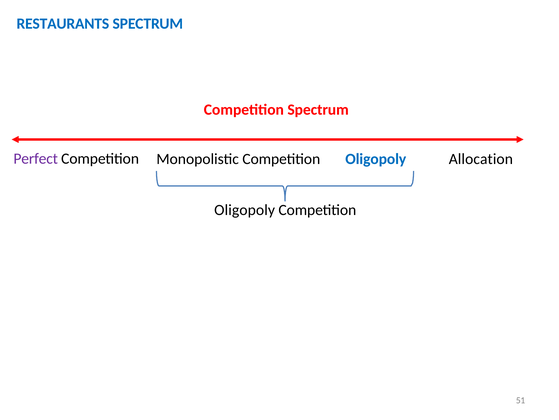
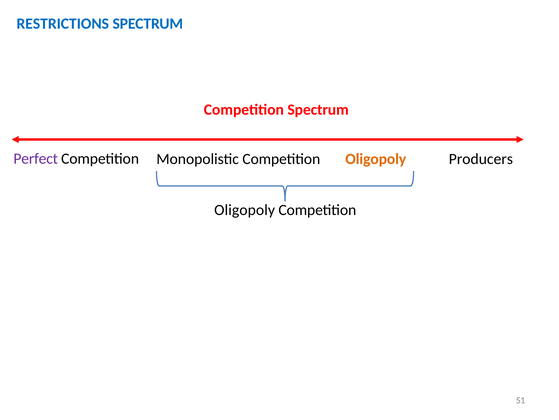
RESTAURANTS: RESTAURANTS -> RESTRICTIONS (63, 24)
Allocation: Allocation -> Producers (481, 159)
Oligopoly colour: blue -> orange (376, 159)
